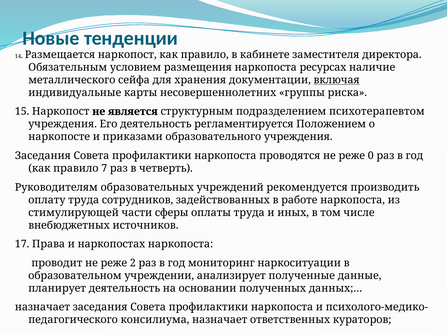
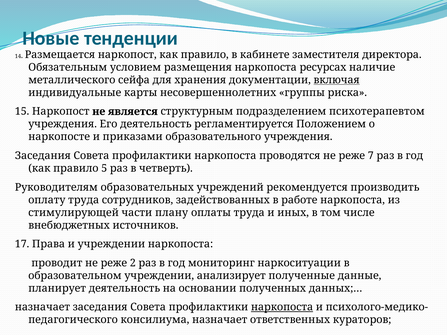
0: 0 -> 7 (371, 156)
7: 7 -> 5 (104, 168)
сферы: сферы -> плану (172, 213)
и наркопостах: наркопостах -> учреждении (111, 244)
наркопоста underline: none -> present (282, 307)
